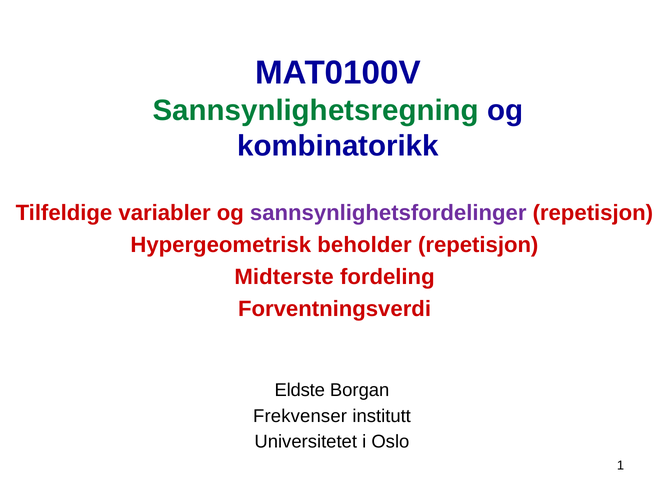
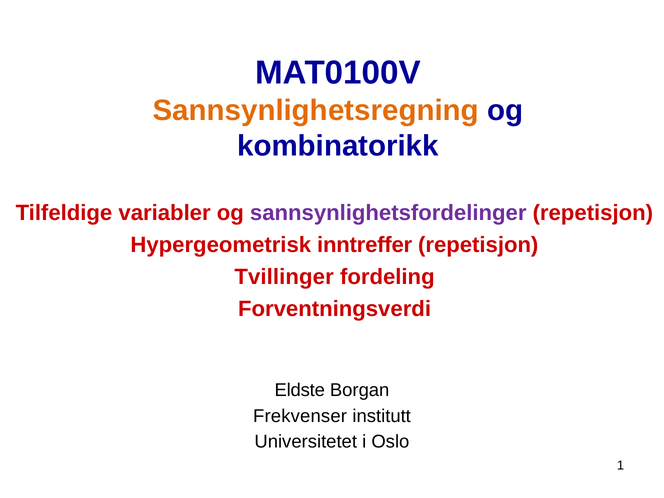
Sannsynlighetsregning colour: green -> orange (316, 110)
beholder: beholder -> inntreffer (365, 245)
Midterste: Midterste -> Tvillinger (284, 277)
